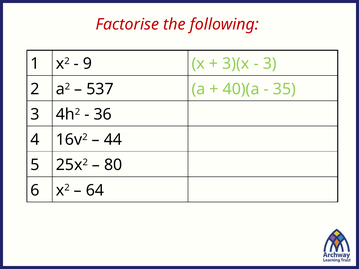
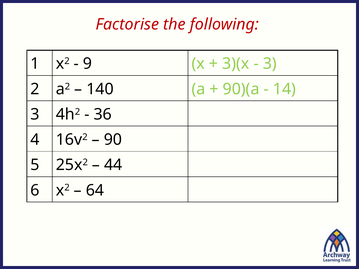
537: 537 -> 140 (100, 89)
40)(a: 40)(a -> 90)(a (241, 89)
35: 35 -> 14 (284, 89)
44: 44 -> 90 (113, 140)
80: 80 -> 44 (113, 165)
